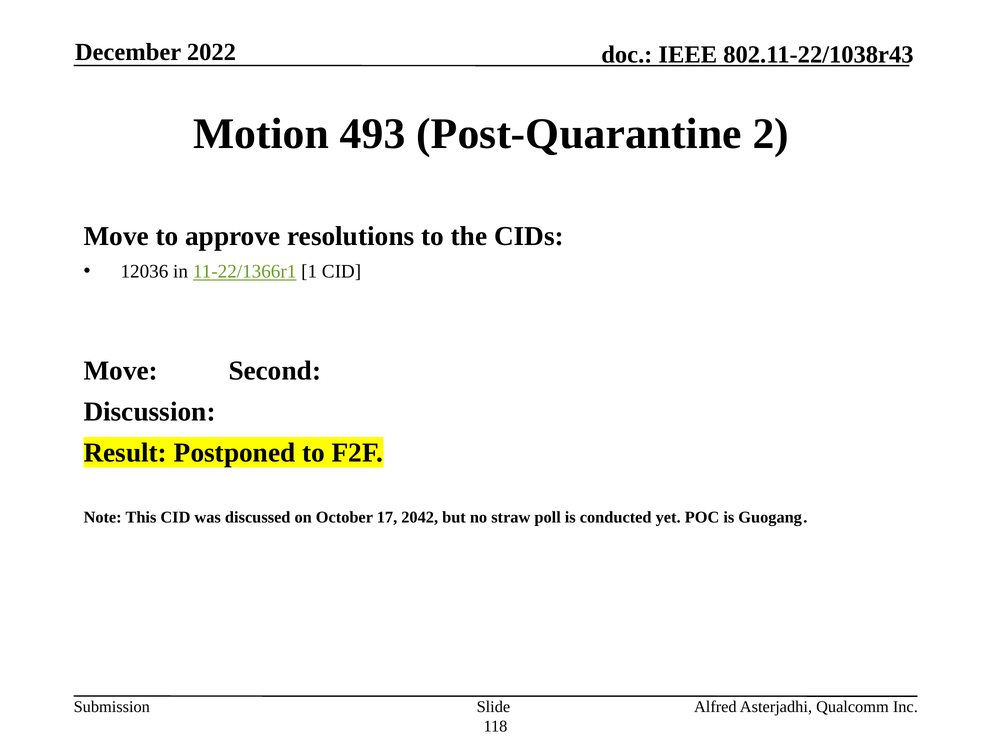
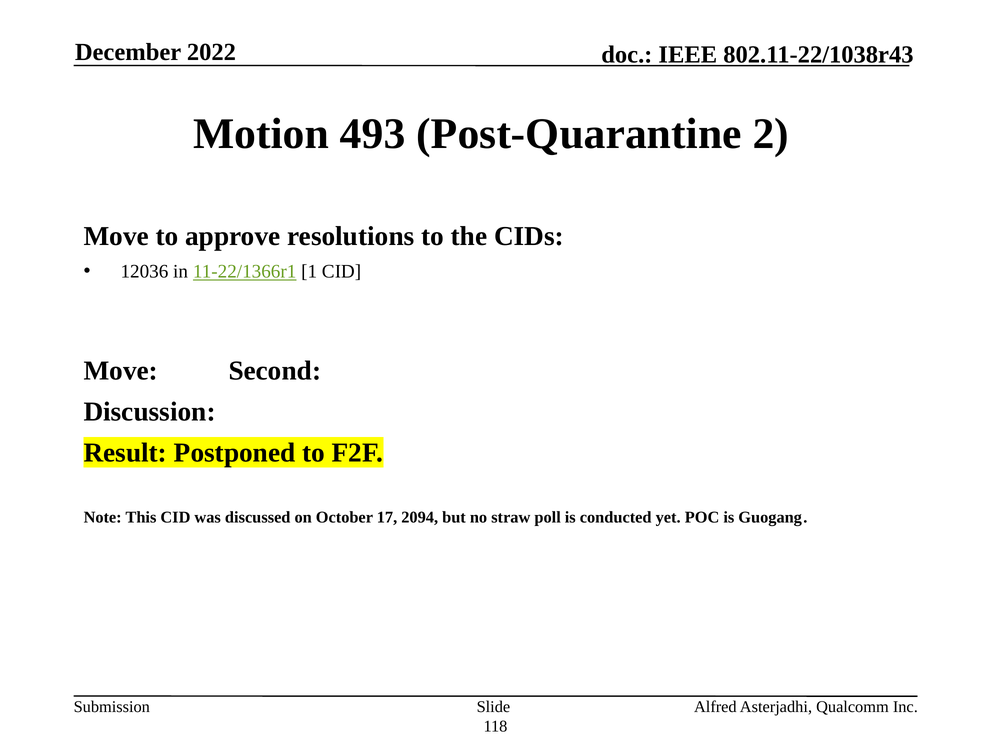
2042: 2042 -> 2094 (420, 517)
